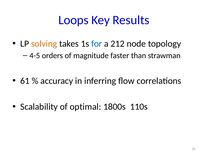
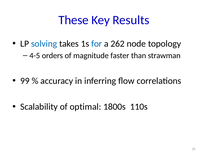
Loops: Loops -> These (74, 20)
solving colour: orange -> blue (44, 44)
212: 212 -> 262 (118, 44)
61: 61 -> 99 (25, 81)
